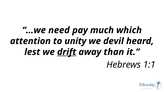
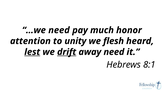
which: which -> honor (129, 30)
devil: devil -> flesh (114, 41)
lest underline: none -> present (32, 52)
away than: than -> need (114, 52)
1:1: 1:1 -> 8:1 (149, 65)
